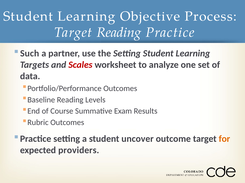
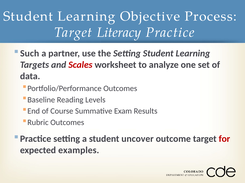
Target Reading: Reading -> Literacy (119, 33)
for colour: orange -> red (224, 139)
providers: providers -> examples (79, 151)
